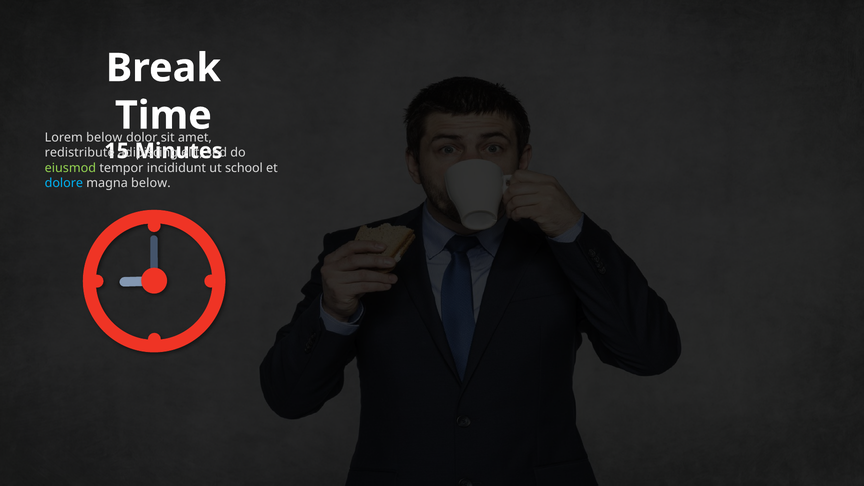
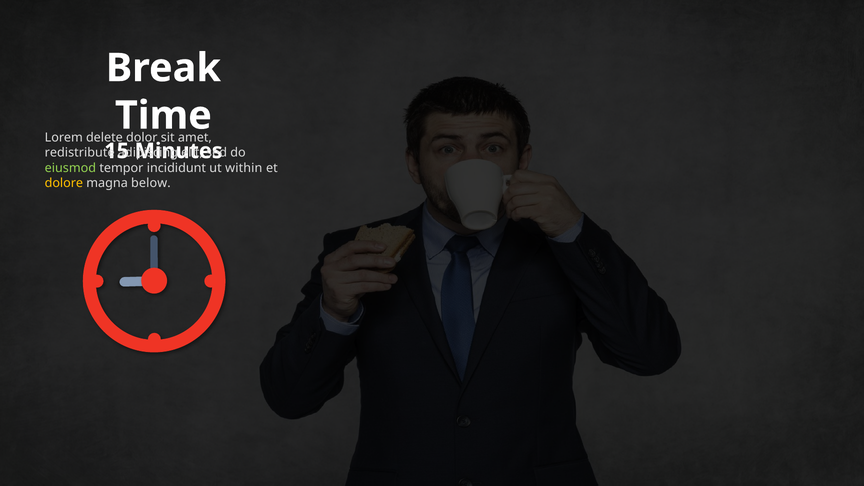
Lorem below: below -> delete (104, 138)
school: school -> within (244, 168)
dolore colour: light blue -> yellow (64, 183)
